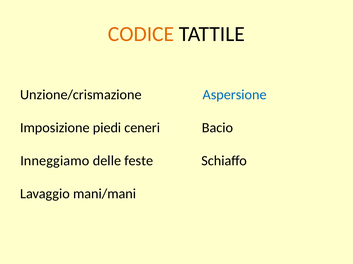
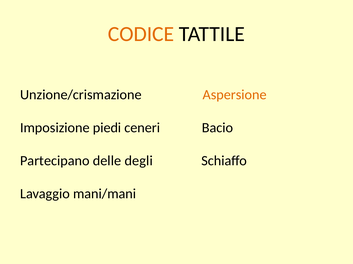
Aspersione colour: blue -> orange (235, 95)
Inneggiamo: Inneggiamo -> Partecipano (55, 161)
feste: feste -> degli (139, 161)
